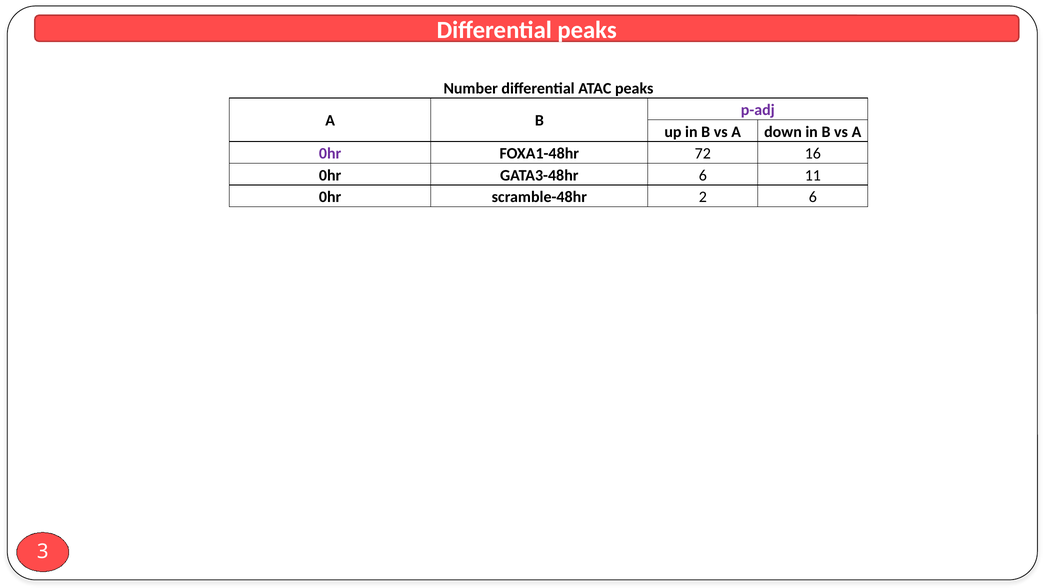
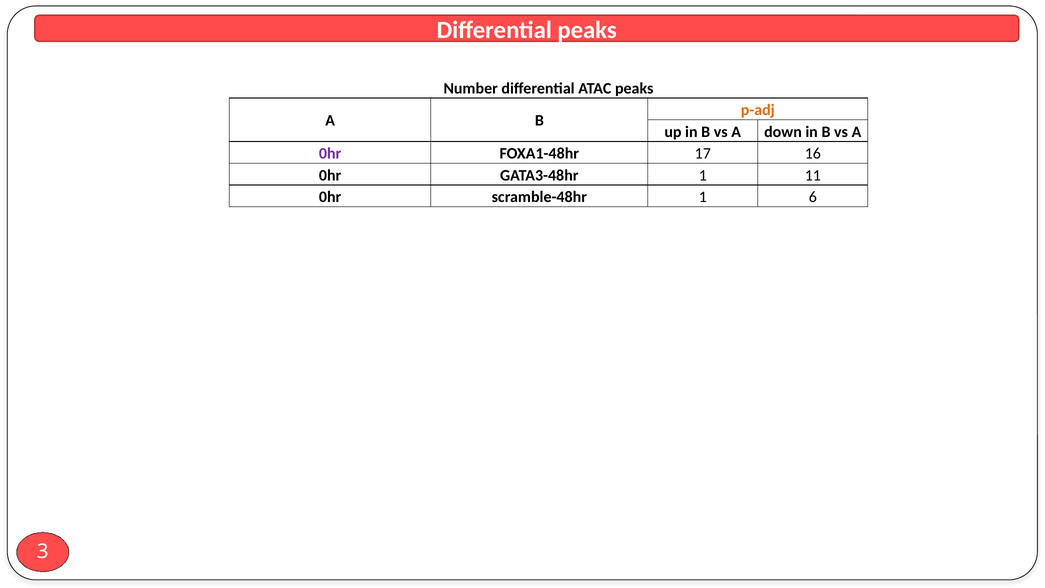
p-adj colour: purple -> orange (758, 110)
72: 72 -> 17 (703, 154)
GATA3-48hr 6: 6 -> 1 (703, 175)
scramble-48hr 2: 2 -> 1 (703, 197)
